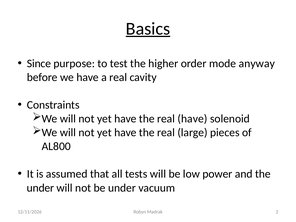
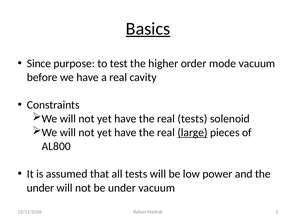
mode anyway: anyway -> vacuum (257, 63)
real have: have -> tests (192, 119)
large underline: none -> present (192, 133)
